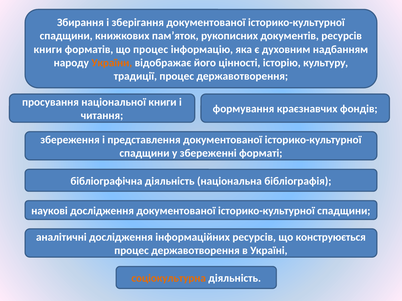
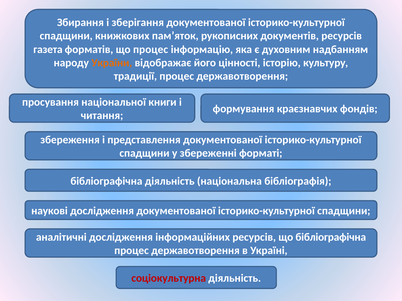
книги: книги -> газета (48, 49)
що конструюється: конструюється -> бібліографічна (331, 237)
соціокультурна colour: orange -> red (169, 279)
